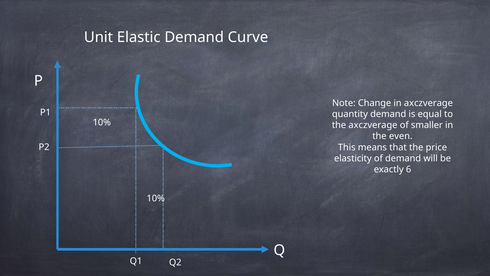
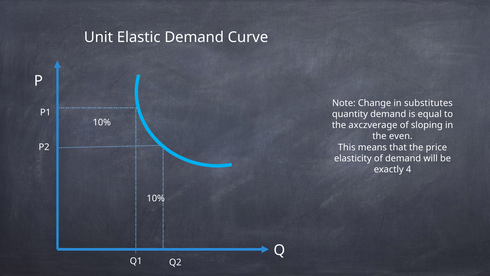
in axczverage: axczverage -> substitutes (428, 103)
smaller: smaller -> sloping (427, 125)
6: 6 -> 4 (409, 169)
